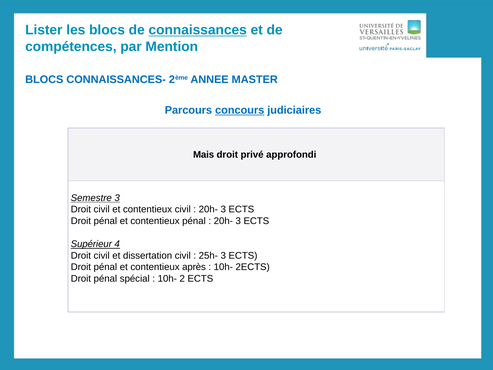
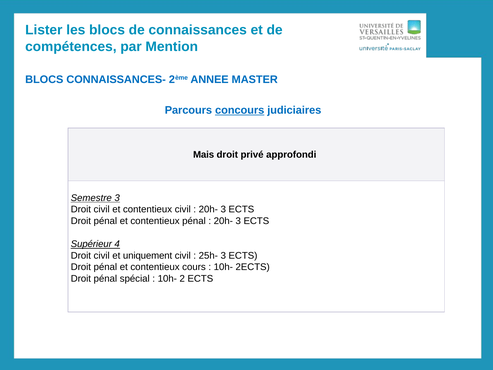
connaissances underline: present -> none (198, 30)
dissertation: dissertation -> uniquement (148, 255)
après: après -> cours (194, 267)
